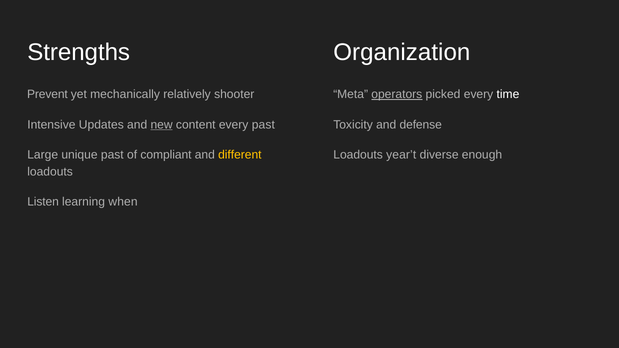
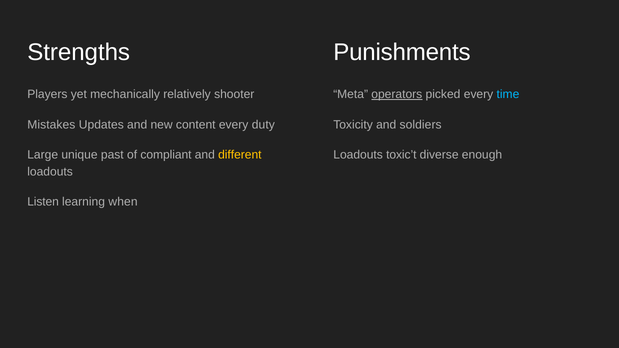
Organization: Organization -> Punishments (402, 52)
Prevent: Prevent -> Players (47, 94)
time colour: white -> light blue (508, 94)
Intensive: Intensive -> Mistakes (51, 125)
new underline: present -> none (162, 125)
every past: past -> duty (263, 125)
defense: defense -> soldiers (421, 125)
year’t: year’t -> toxic’t (401, 155)
